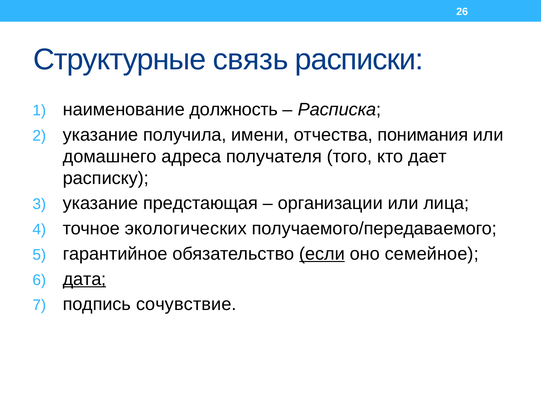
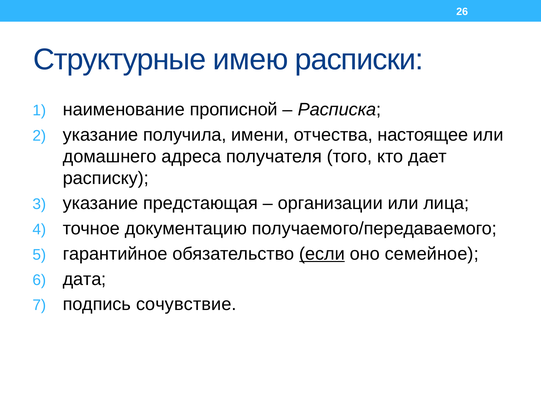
связь: связь -> имею (251, 60)
должность: должность -> прописной (234, 109)
понимания: понимания -> настоящее (423, 135)
экологических: экологических -> документацию (186, 228)
дата underline: present -> none (85, 279)
